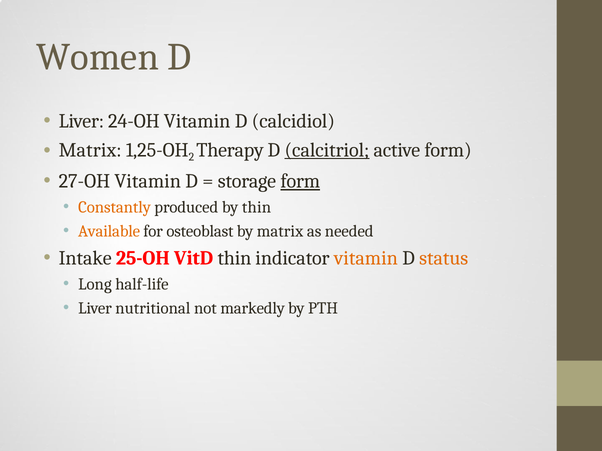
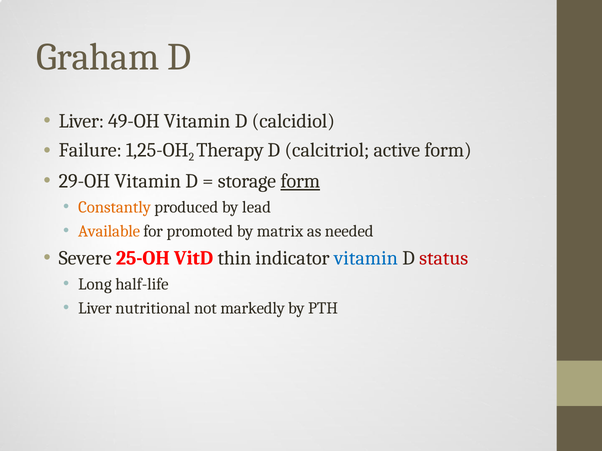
Women: Women -> Graham (98, 57)
24-OH: 24-OH -> 49-OH (134, 121)
Matrix: Matrix -> Failure (90, 150)
calcitriol underline: present -> none (327, 150)
27-OH: 27-OH -> 29-OH (84, 181)
by thin: thin -> lead (257, 207)
osteoblast: osteoblast -> promoted (200, 231)
Intake: Intake -> Severe (85, 258)
vitamin colour: orange -> blue (366, 258)
status colour: orange -> red (444, 258)
